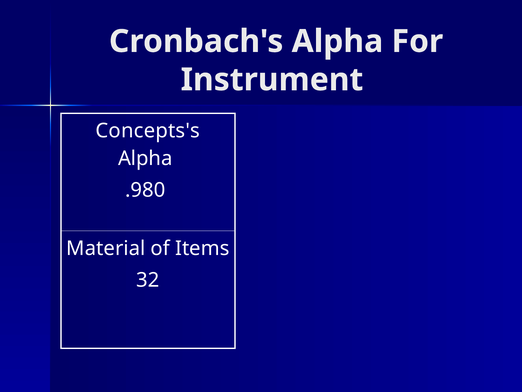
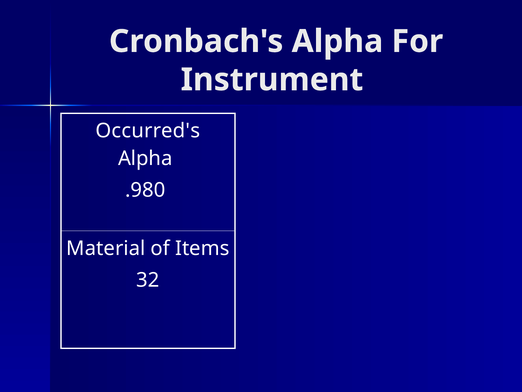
Concepts's: Concepts's -> Occurred's (148, 131)
